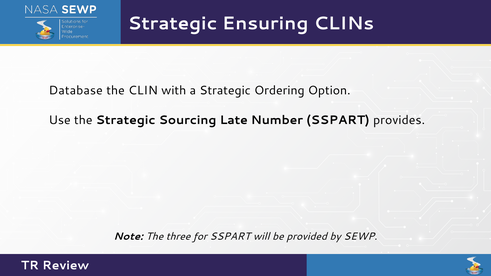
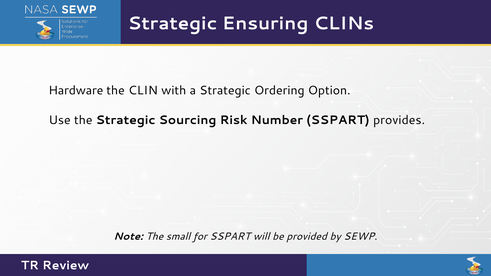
Database: Database -> Hardware (76, 91)
Late: Late -> Risk (234, 120)
three: three -> small (178, 237)
